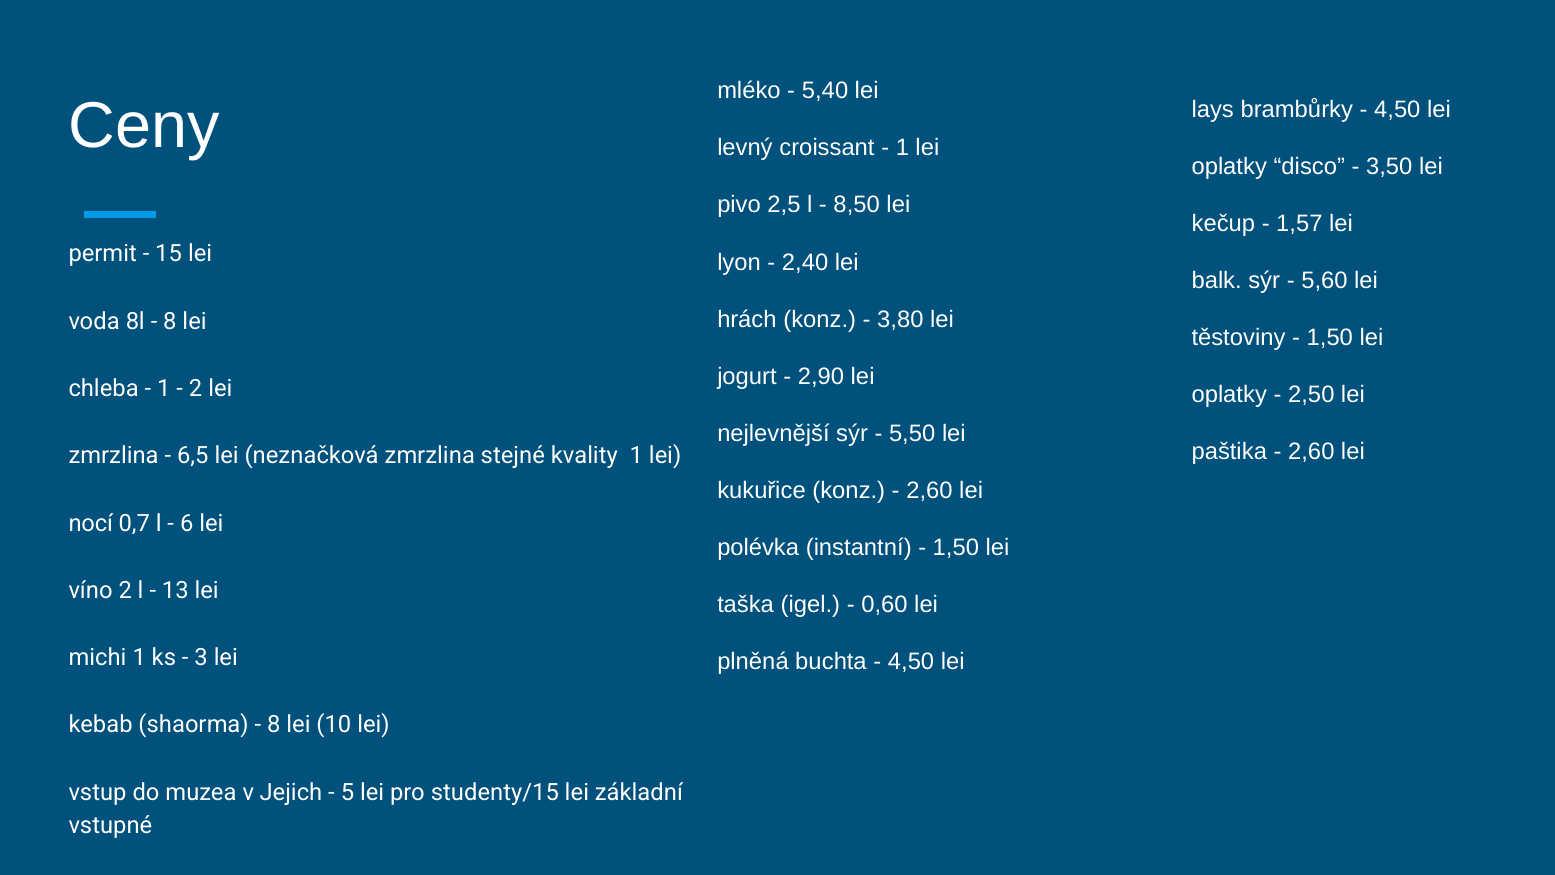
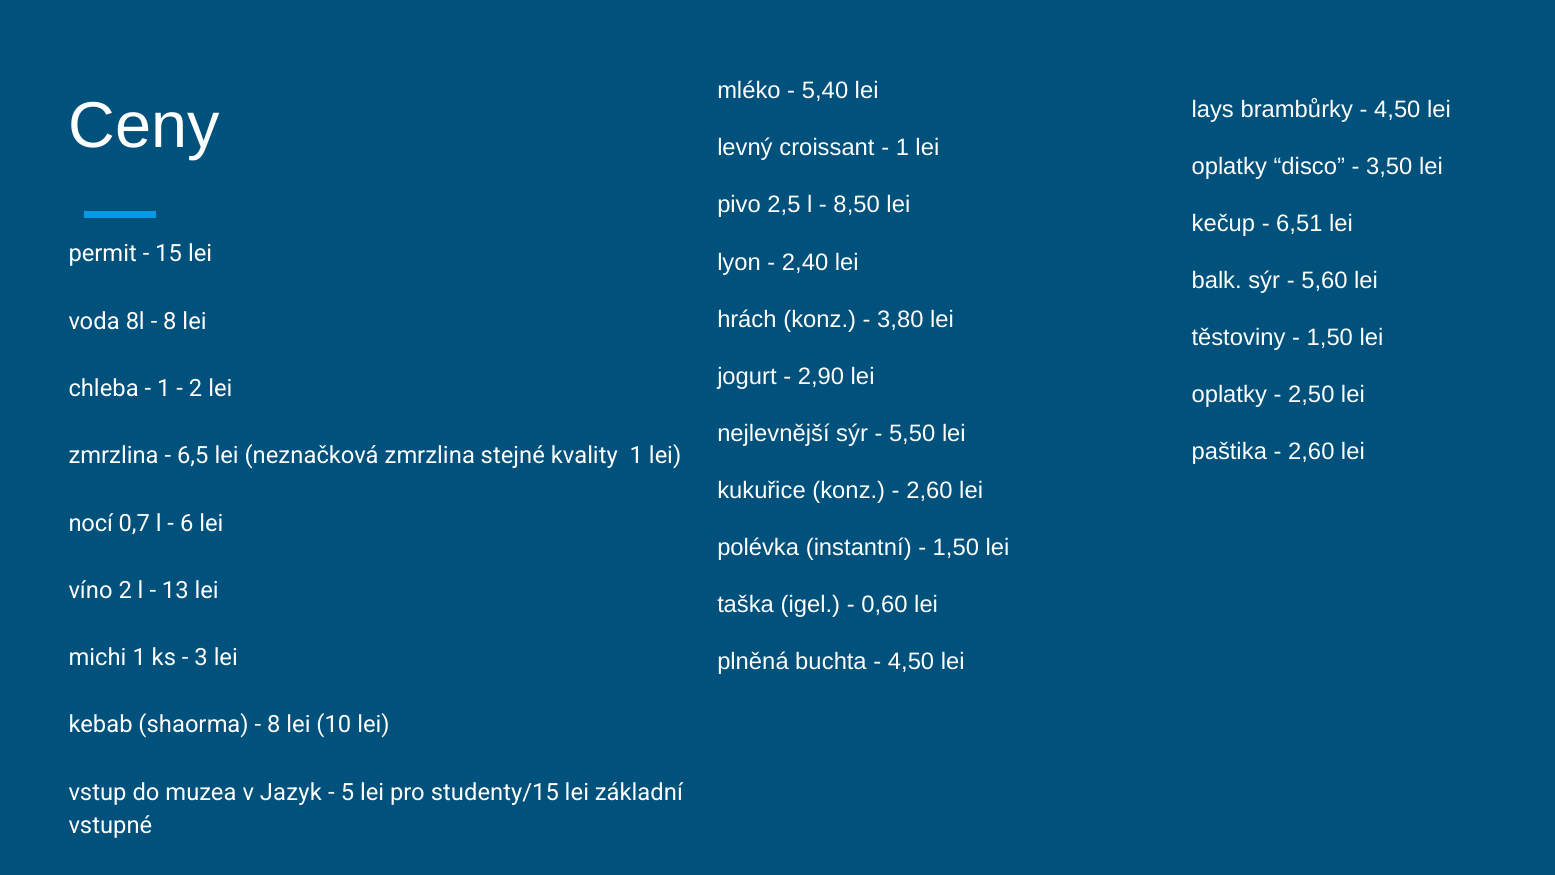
1,57: 1,57 -> 6,51 (1299, 223)
Jejich: Jejich -> Jazyk (291, 792)
